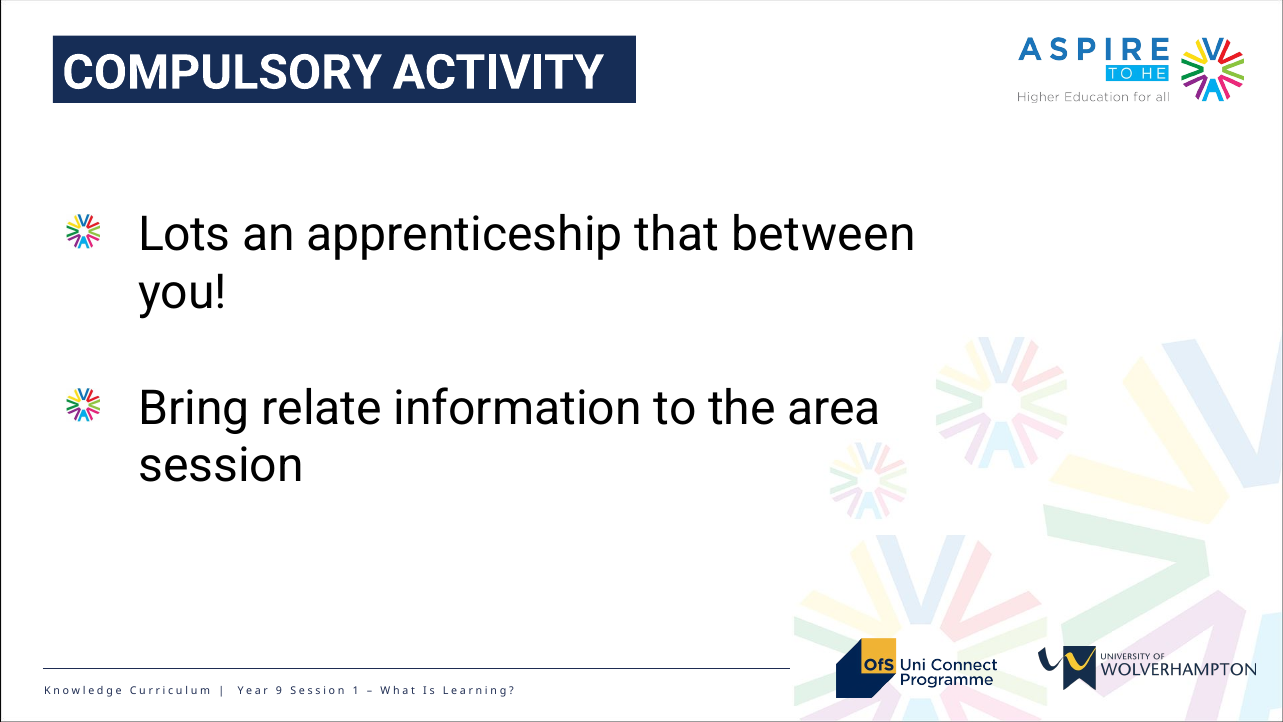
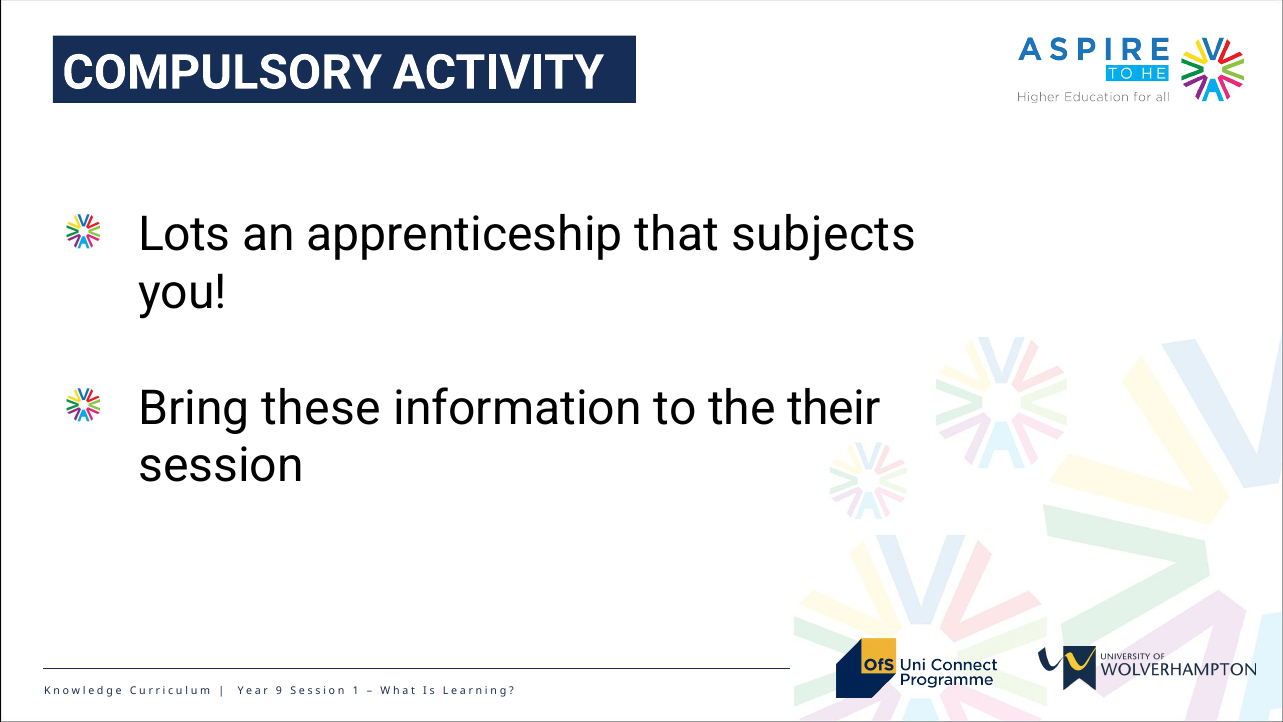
between: between -> subjects (824, 235)
relate: relate -> these (322, 408)
area: area -> their (834, 408)
